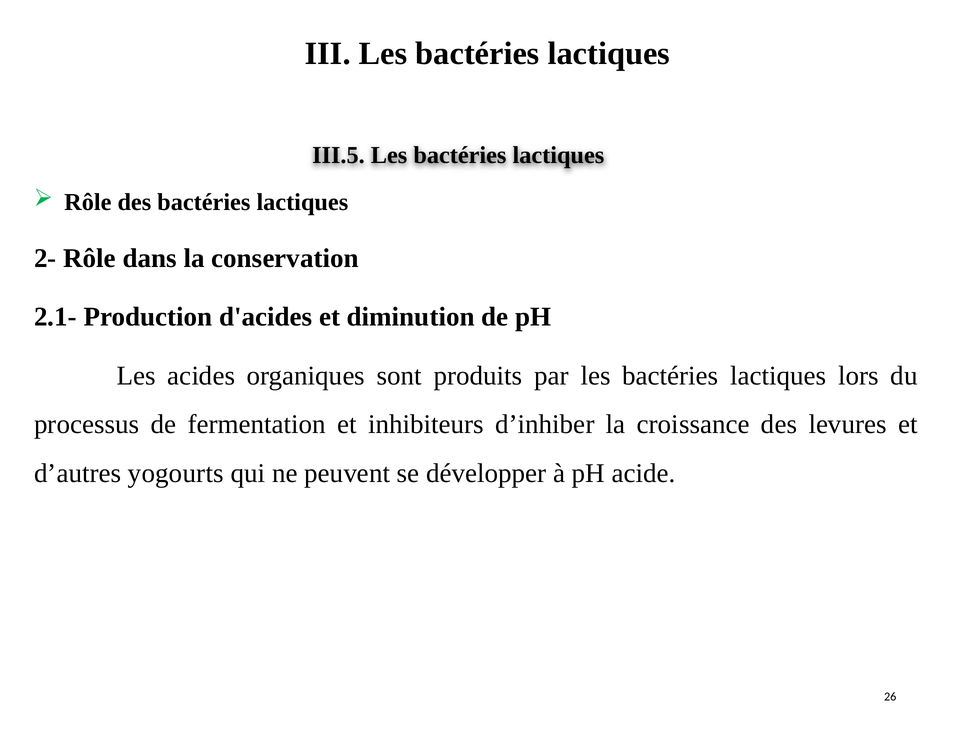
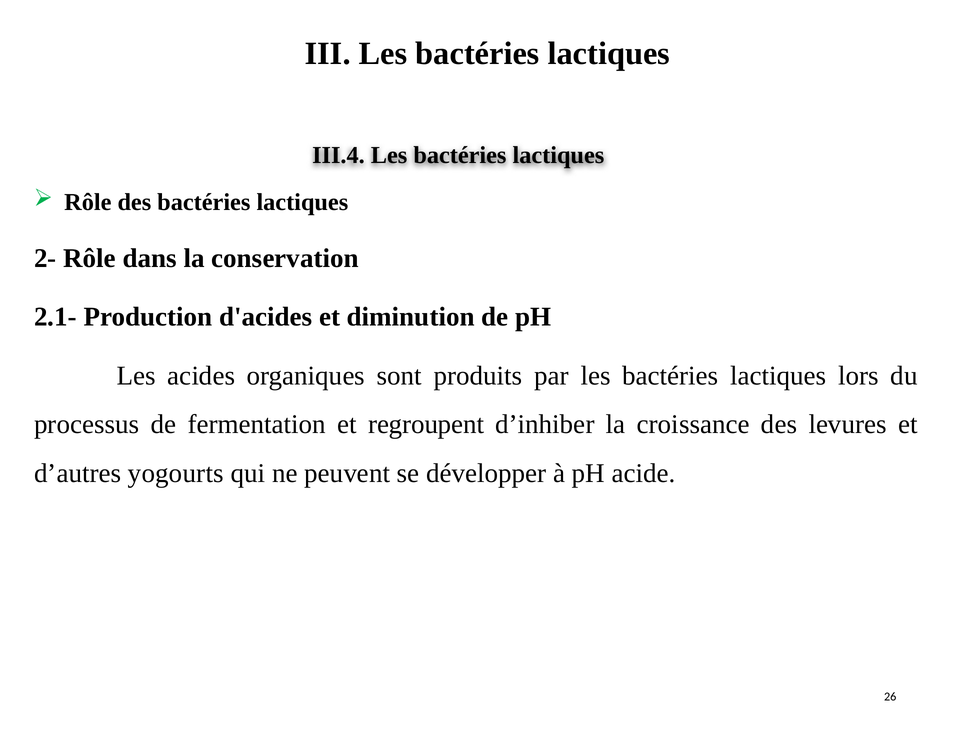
III.5: III.5 -> III.4 (338, 155)
inhibiteurs: inhibiteurs -> regroupent (426, 424)
